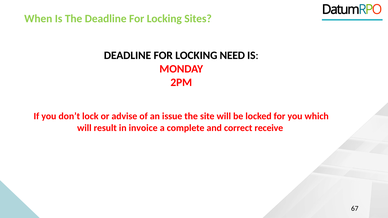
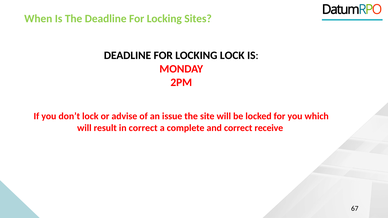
LOCKING NEED: NEED -> LOCK (232, 55)
in invoice: invoice -> correct (143, 128)
